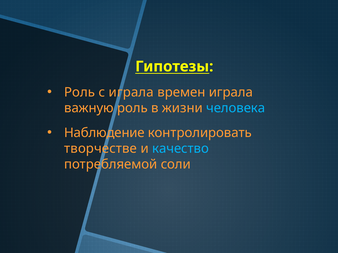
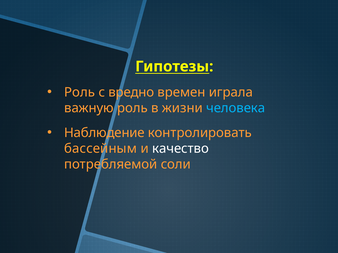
с играла: играла -> вредно (131, 92)
творчестве: творчестве -> бассейным (101, 149)
качество colour: light blue -> white (181, 149)
